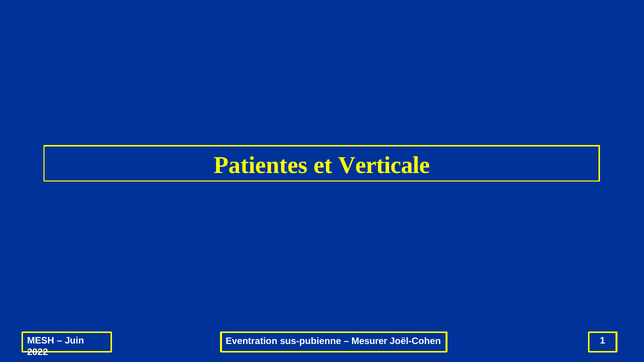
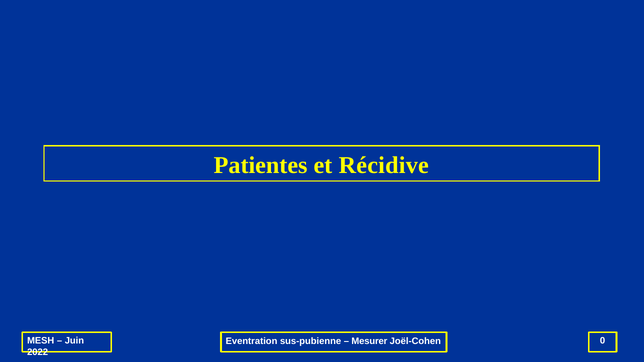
Verticale: Verticale -> Récidive (384, 165)
1: 1 -> 0 (603, 341)
